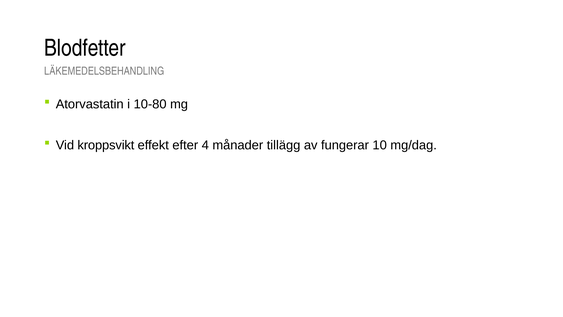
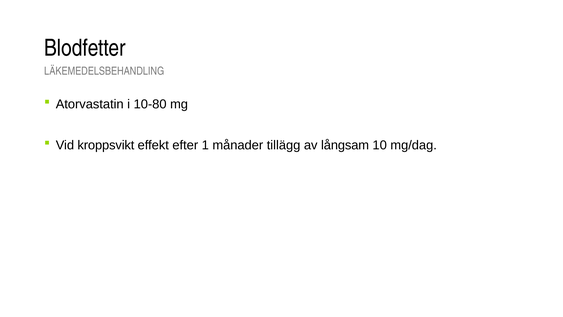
4: 4 -> 1 (205, 145)
fungerar: fungerar -> långsam (345, 145)
